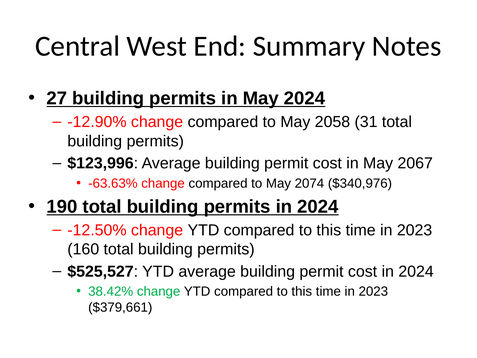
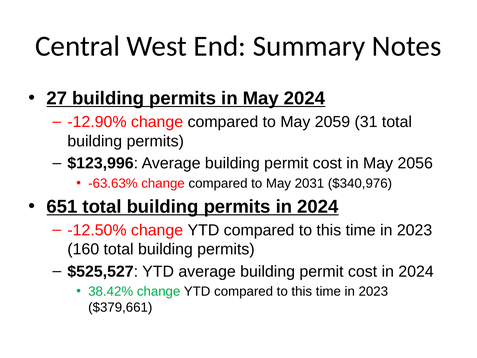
2058: 2058 -> 2059 (332, 122)
2067: 2067 -> 2056 (415, 163)
2074: 2074 -> 2031 (309, 183)
190: 190 -> 651 (62, 206)
